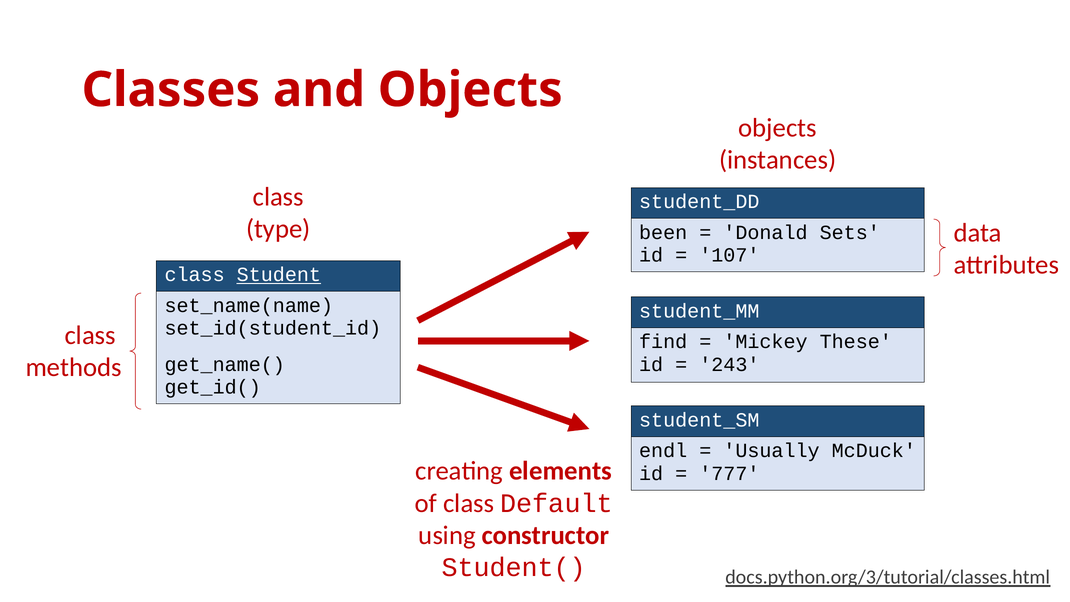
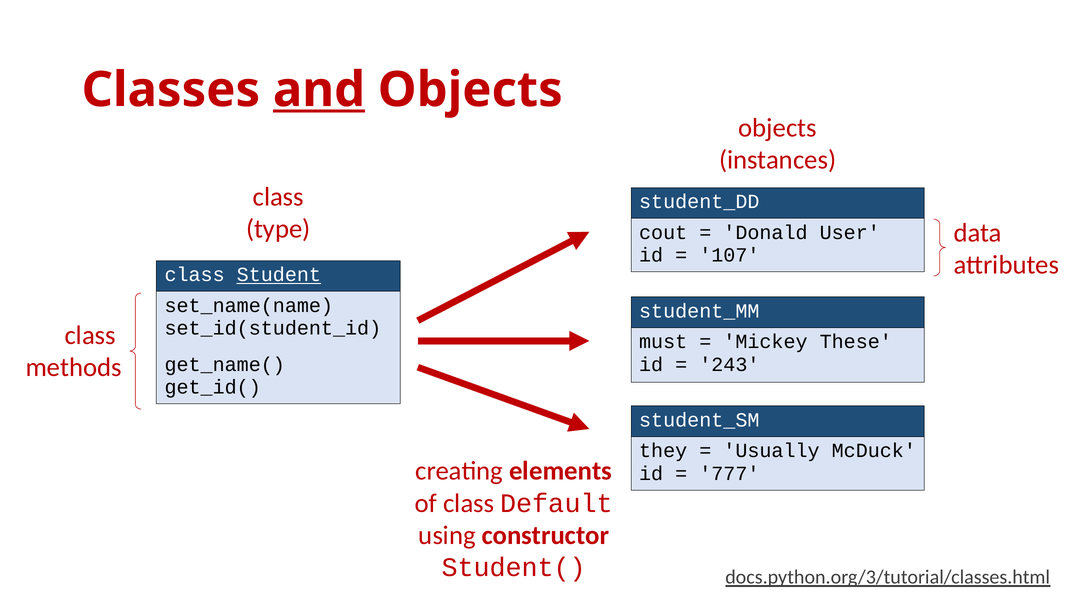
and underline: none -> present (319, 90)
been: been -> cout (663, 232)
Sets: Sets -> User (850, 232)
find: find -> must (663, 342)
endl: endl -> they (663, 451)
